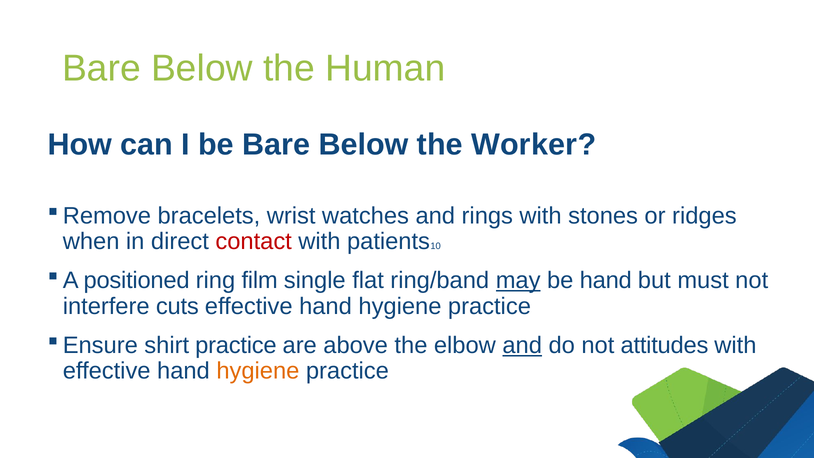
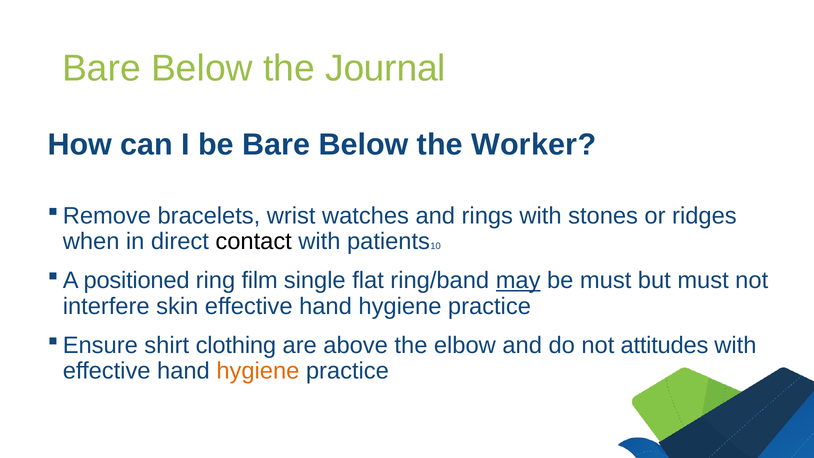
Human: Human -> Journal (385, 68)
contact colour: red -> black (254, 241)
be hand: hand -> must (606, 280)
cuts: cuts -> skin (177, 306)
shirt practice: practice -> clothing (236, 345)
and underline: present -> none (522, 345)
